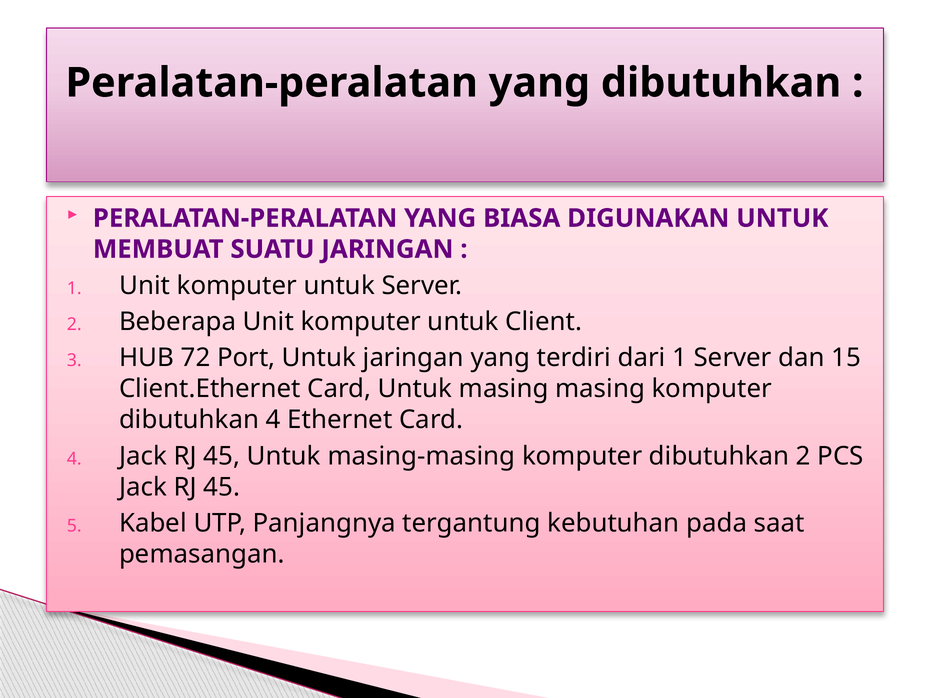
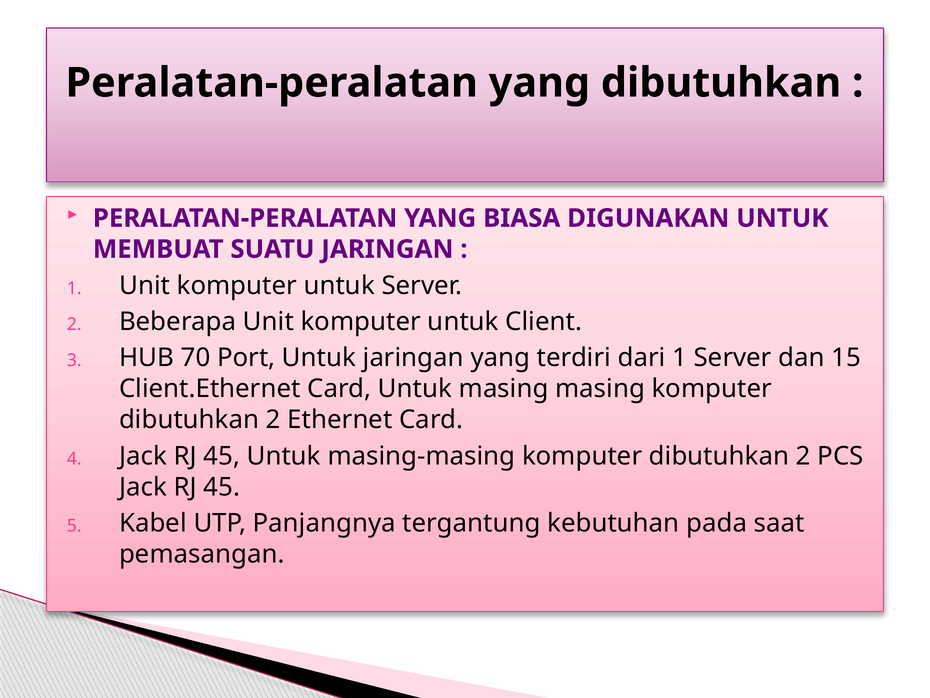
72: 72 -> 70 (195, 358)
4: 4 -> 2 (273, 420)
